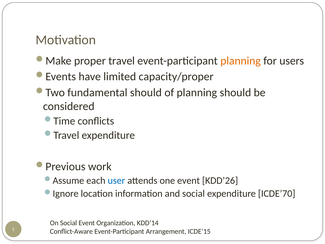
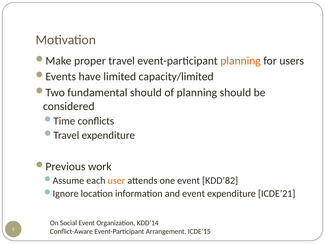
capacity/proper: capacity/proper -> capacity/limited (176, 77)
user colour: blue -> orange (116, 180)
KDD’26: KDD’26 -> KDD’82 (220, 180)
and social: social -> event (194, 194)
ICDE’70: ICDE’70 -> ICDE’21 (277, 194)
